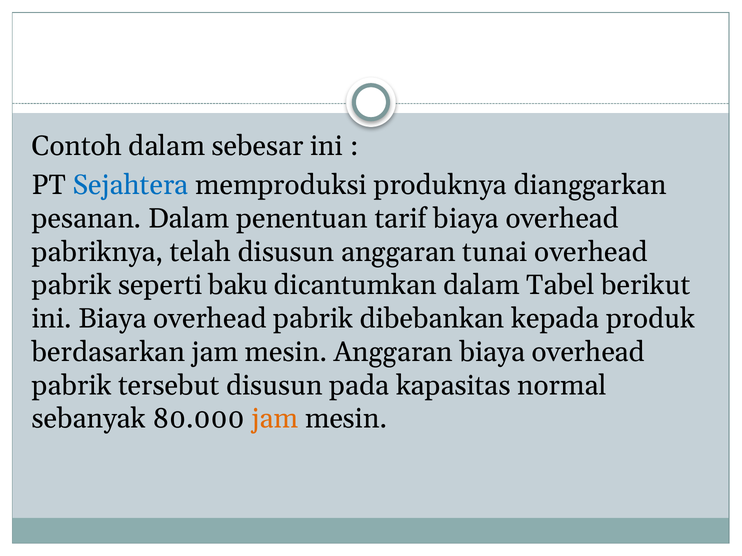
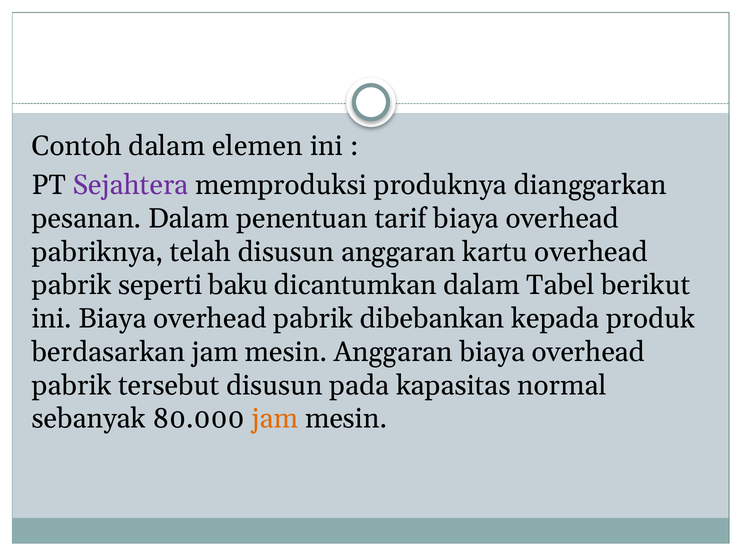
sebesar: sebesar -> elemen (258, 146)
Sejahtera colour: blue -> purple (131, 185)
tunai: tunai -> kartu (495, 252)
